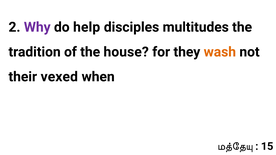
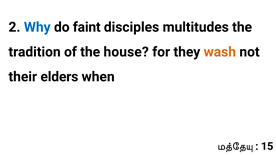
Why colour: purple -> blue (37, 27)
help: help -> faint (87, 27)
vexed: vexed -> elders (59, 77)
